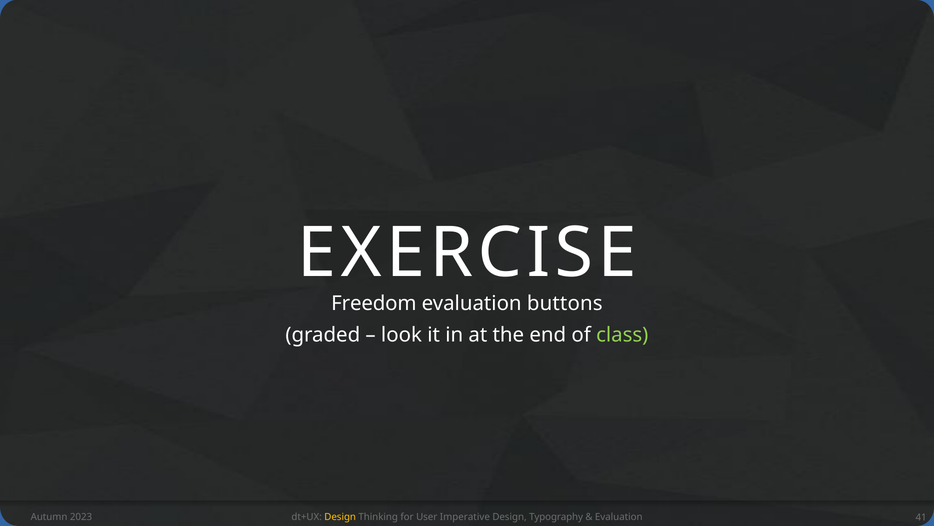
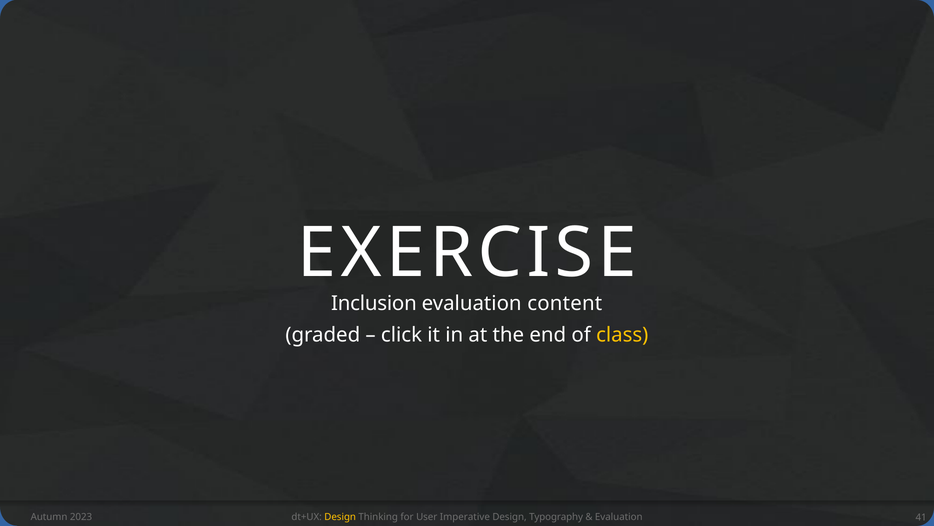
Freedom: Freedom -> Inclusion (374, 303)
buttons: buttons -> content (565, 303)
look: look -> click (402, 335)
class colour: light green -> yellow (622, 335)
